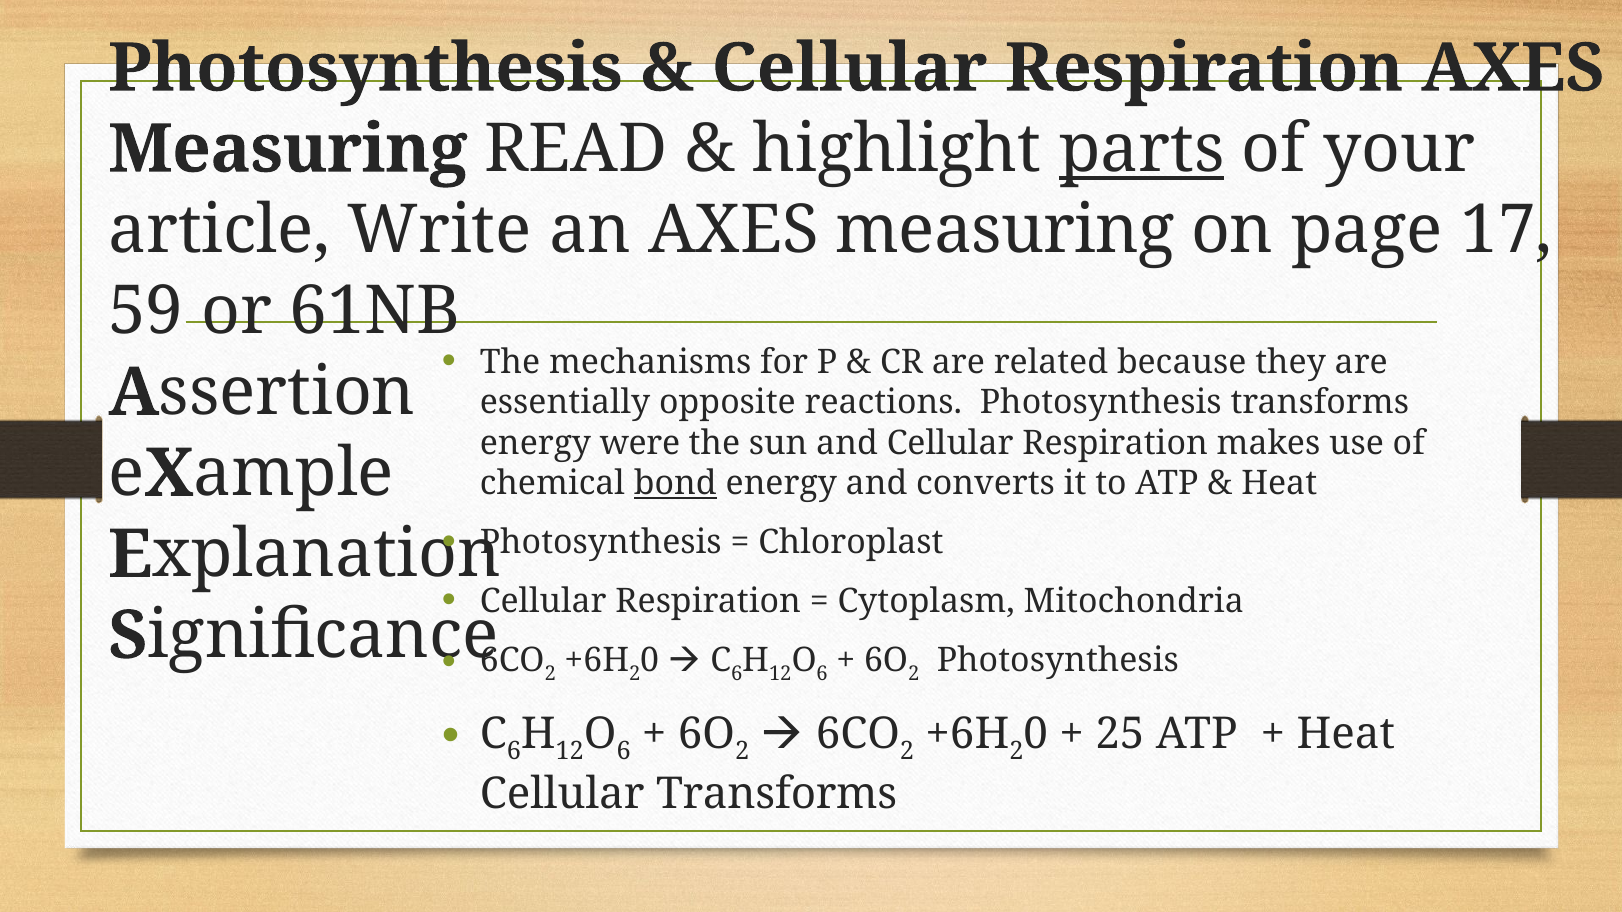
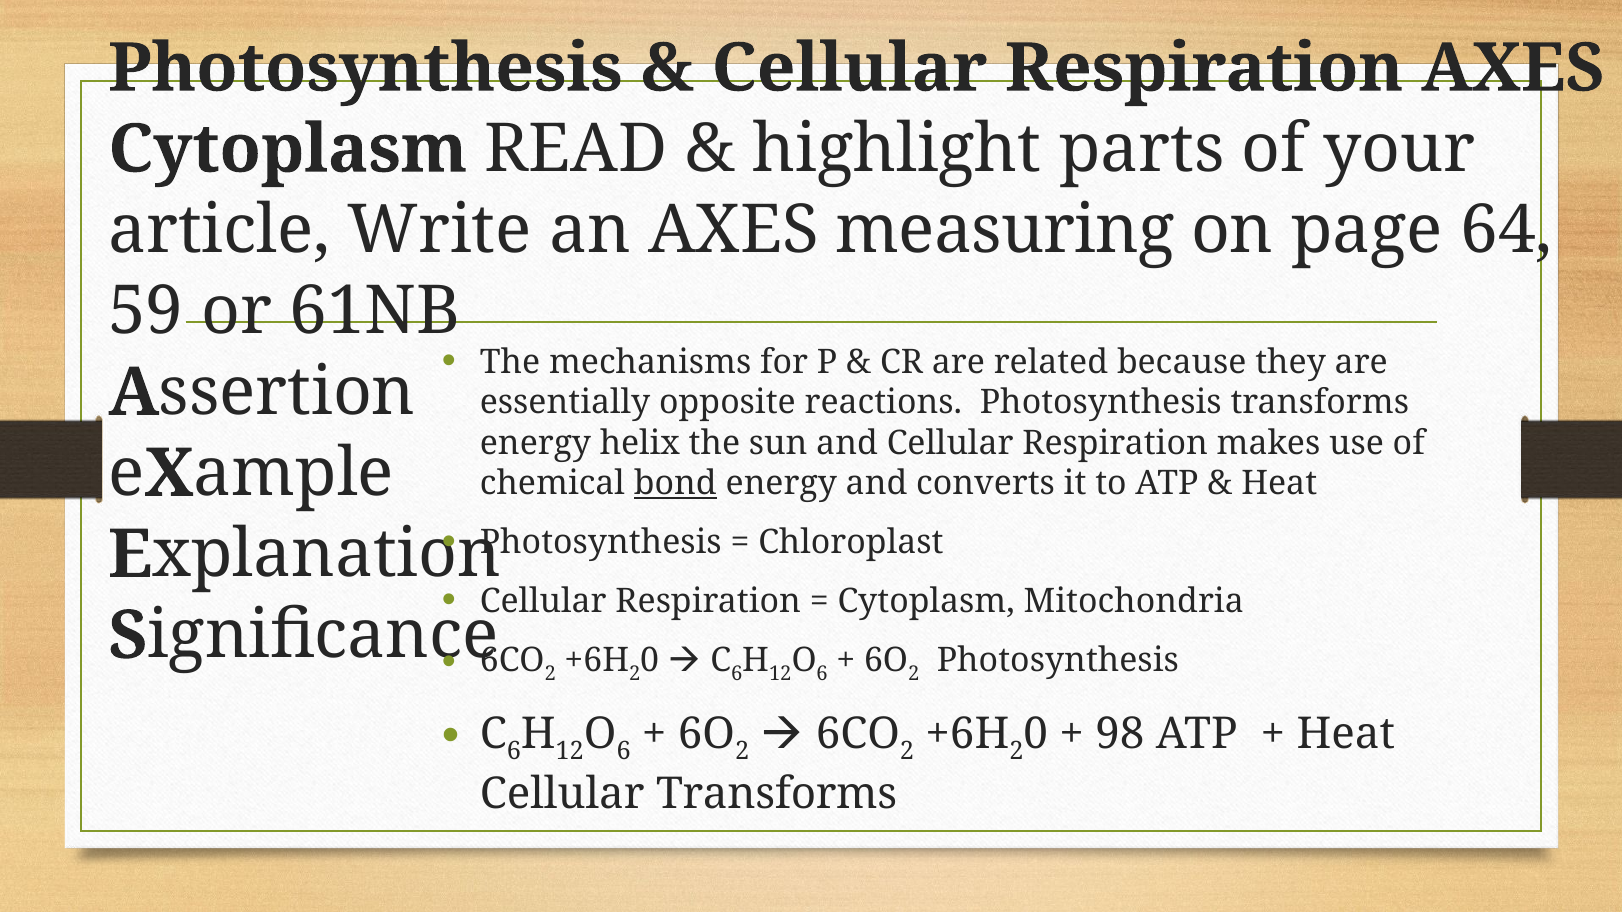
Measuring: Measuring -> Cytoplasm (288, 149)
parts underline: present -> none (1142, 149)
17: 17 -> 64 (1506, 231)
were: were -> helix (640, 443)
25: 25 -> 98 (1120, 734)
